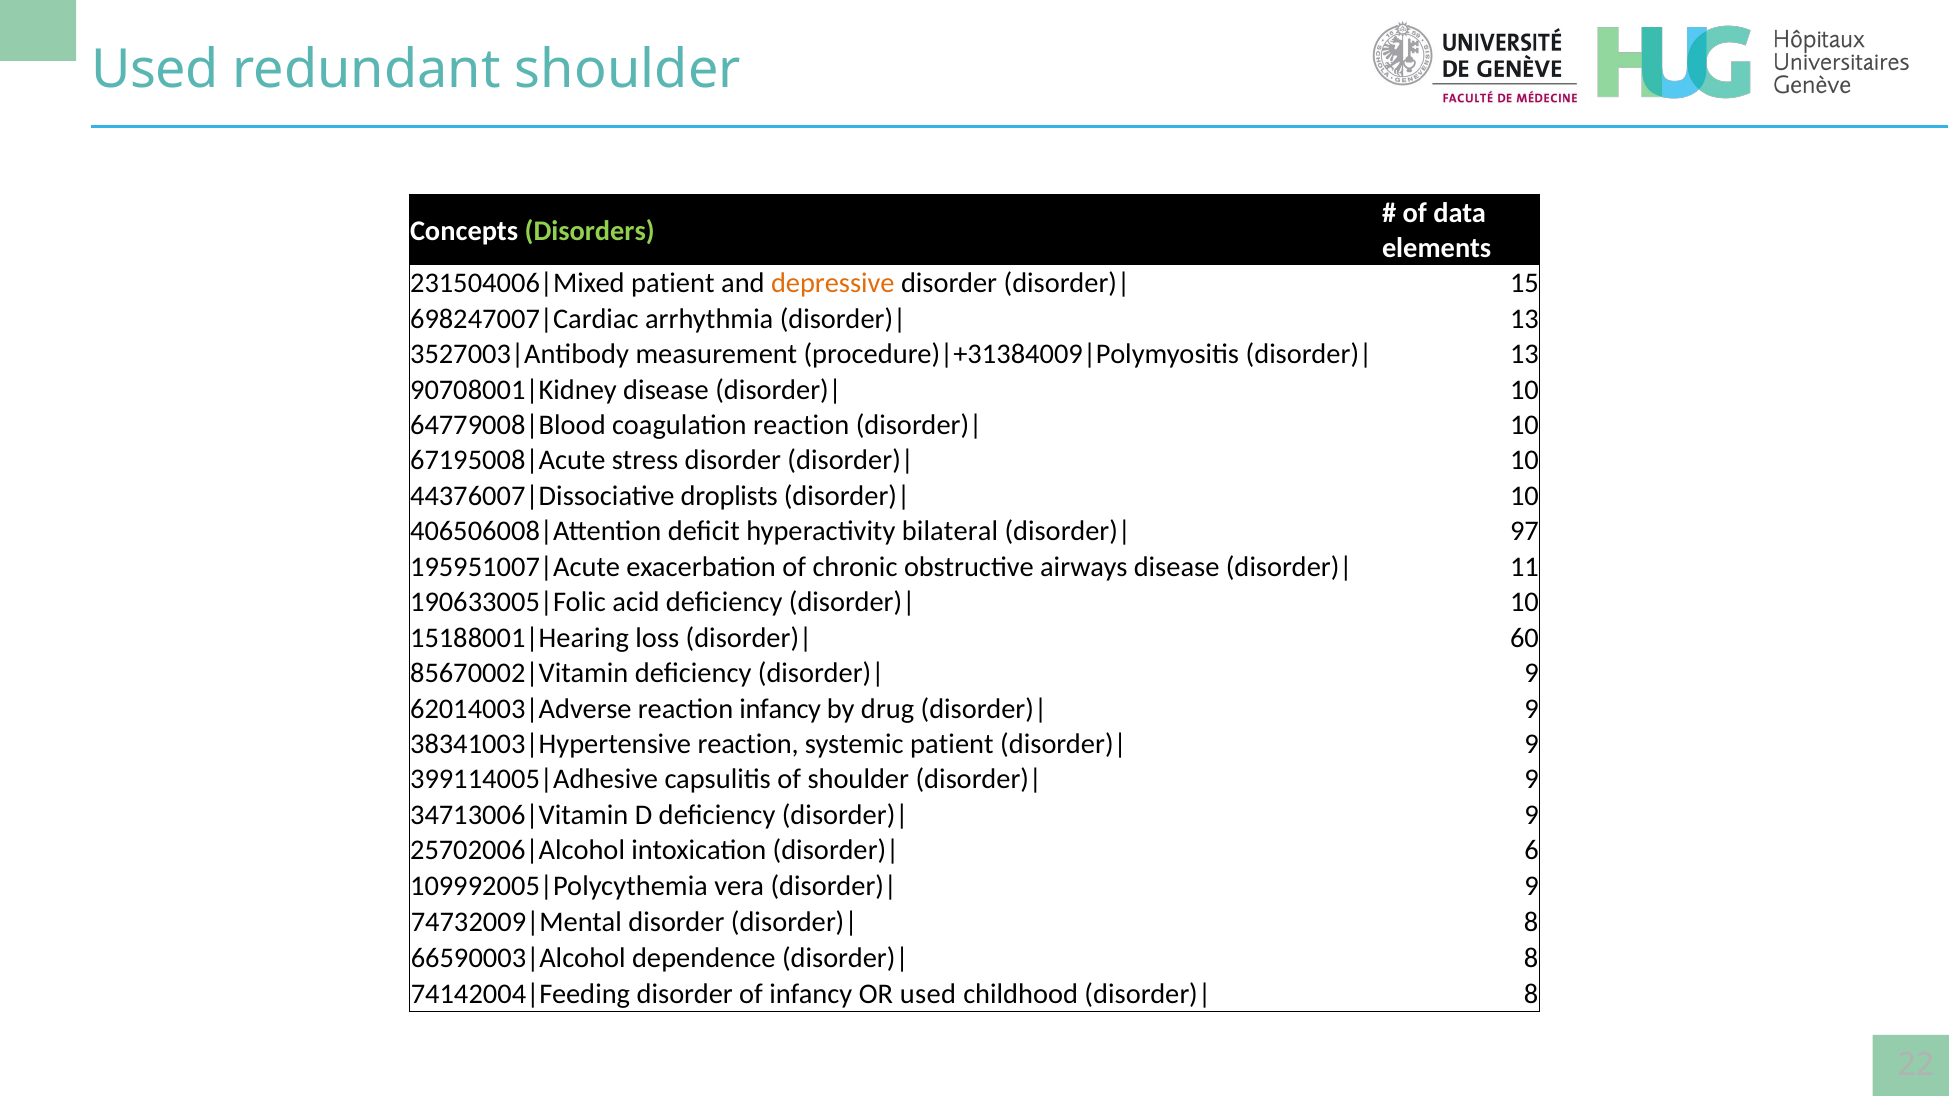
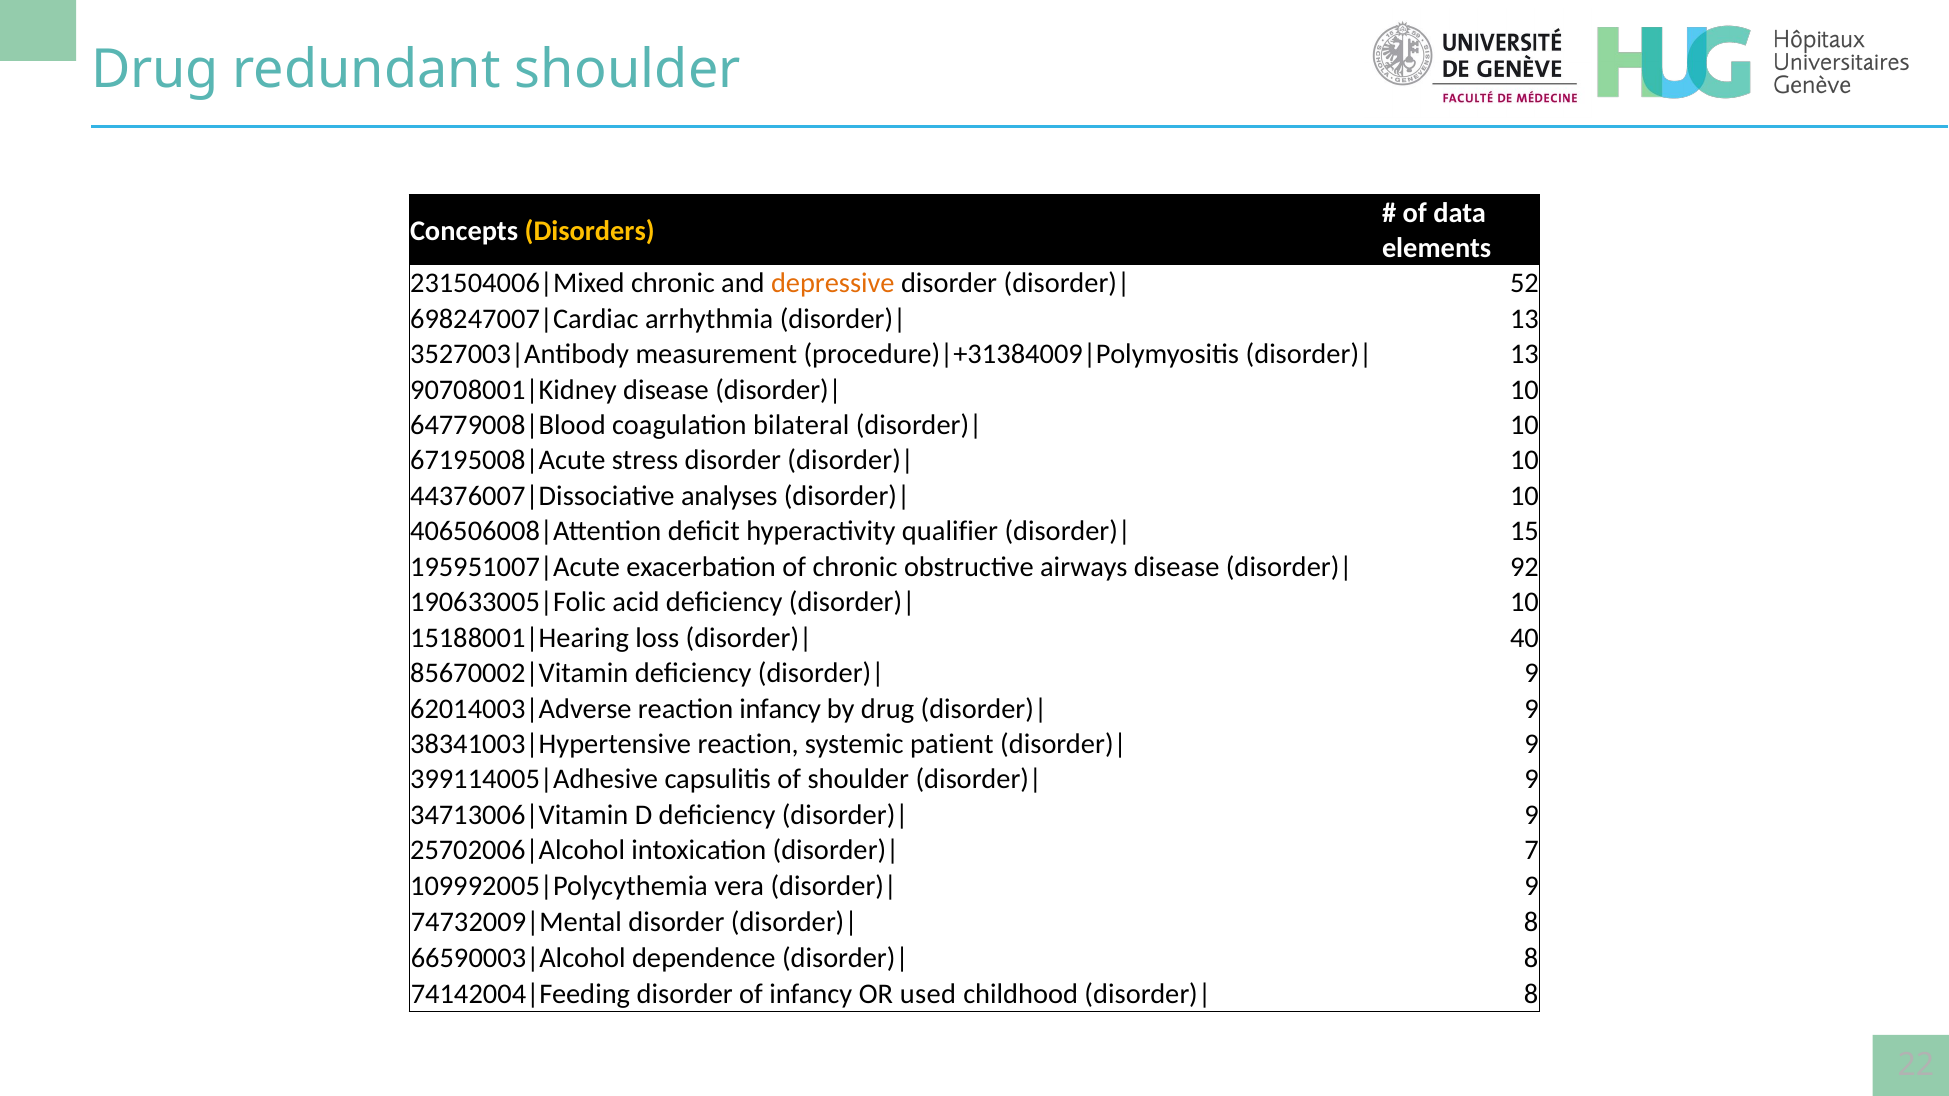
Used: Used -> Drug (155, 69)
Disorders colour: light green -> yellow (590, 231)
patient: patient -> chronic (673, 283)
15: 15 -> 52 (1524, 283)
coagulation reaction: reaction -> bilateral (801, 425)
droplists: droplists -> analyses (729, 496)
bilateral: bilateral -> qualifier (950, 532)
97: 97 -> 15 (1524, 532)
11: 11 -> 92 (1524, 567)
60: 60 -> 40 (1524, 638)
6: 6 -> 7 (1532, 851)
